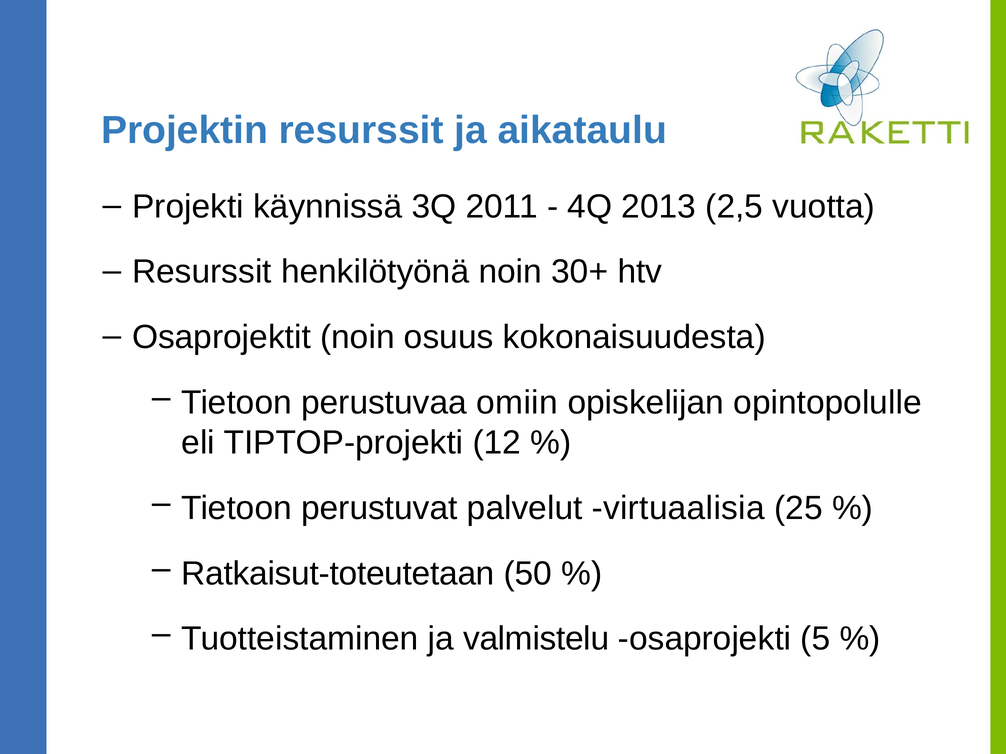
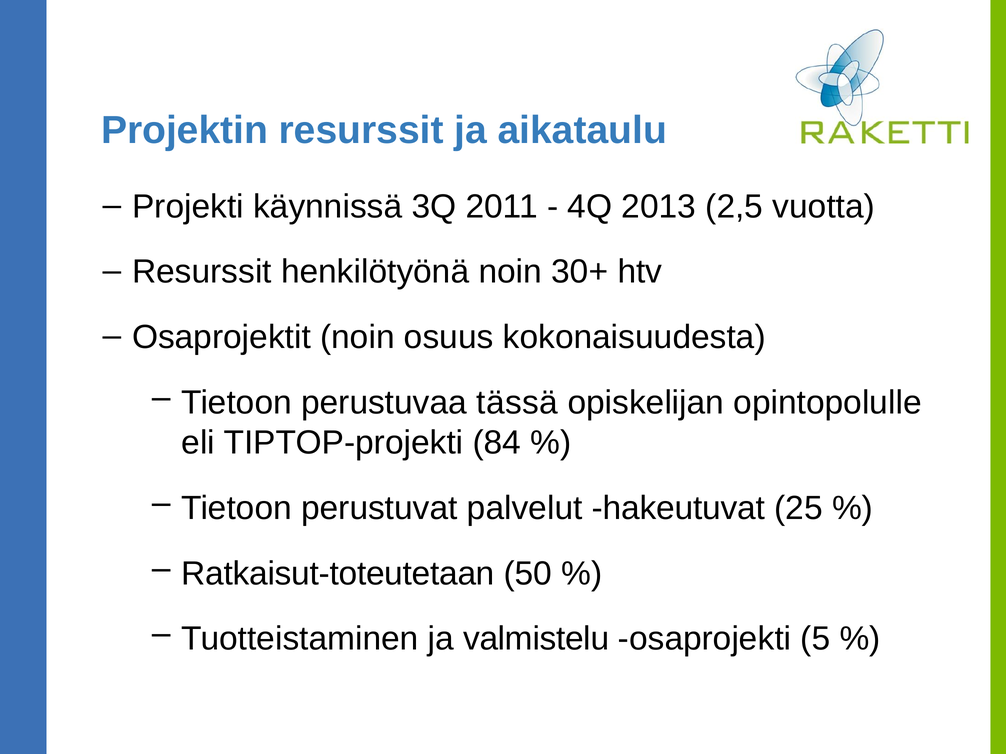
omiin: omiin -> tässä (517, 403)
12: 12 -> 84 (497, 443)
virtuaalisia: virtuaalisia -> hakeutuvat (678, 508)
